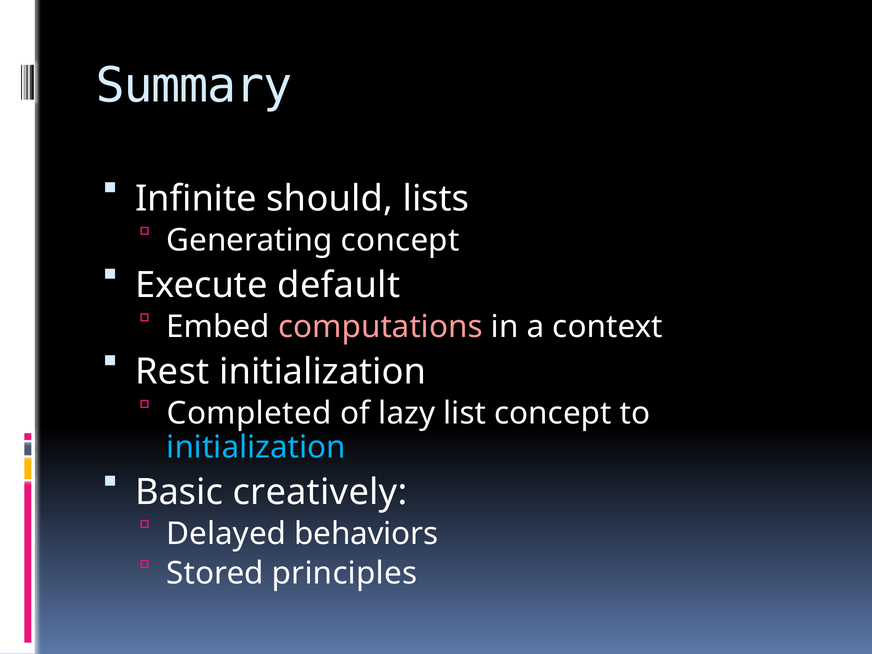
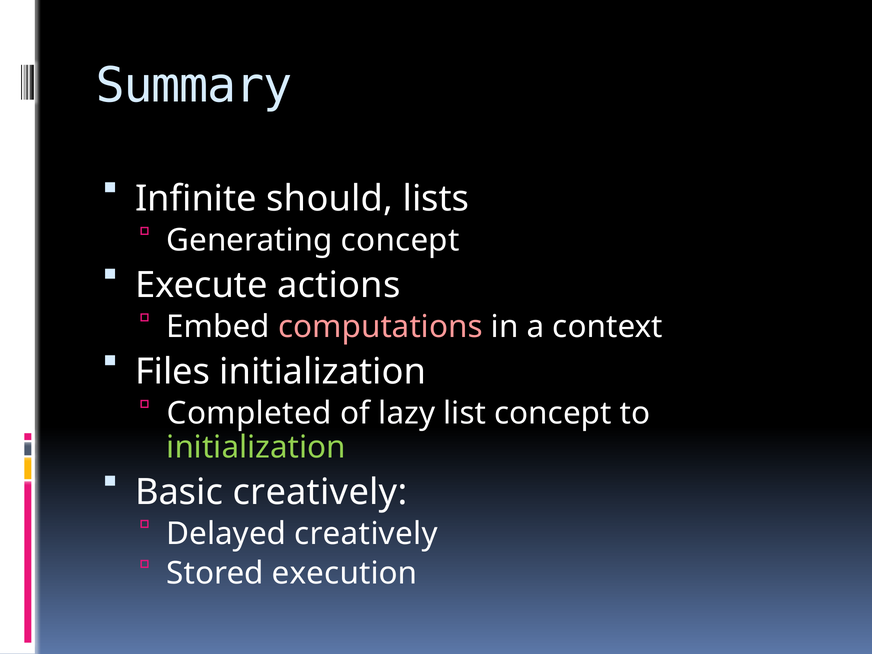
default: default -> actions (339, 285)
Rest: Rest -> Files (173, 372)
initialization colour: light blue -> light green (256, 447)
Delayed behaviors: behaviors -> creatively (366, 534)
principles: principles -> execution (345, 573)
